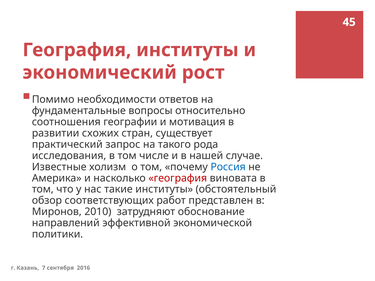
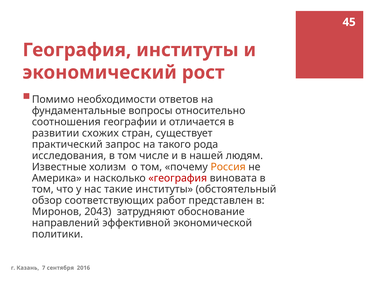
мотивация: мотивация -> отличается (197, 122)
случае: случае -> людям (244, 156)
Россия colour: blue -> orange (228, 167)
2010: 2010 -> 2043 (98, 212)
